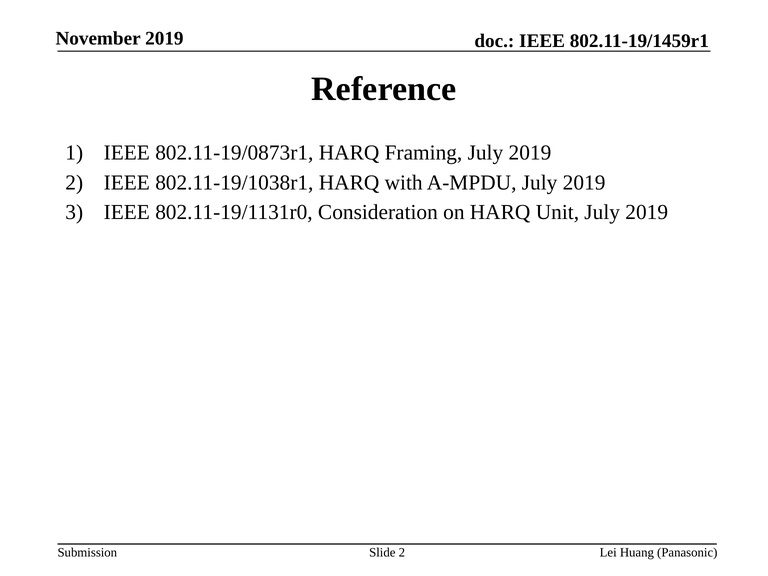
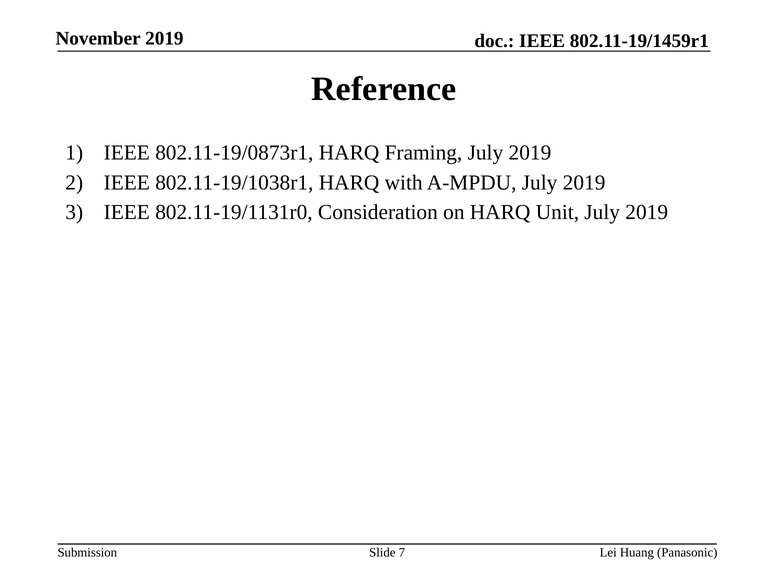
Slide 2: 2 -> 7 (402, 552)
